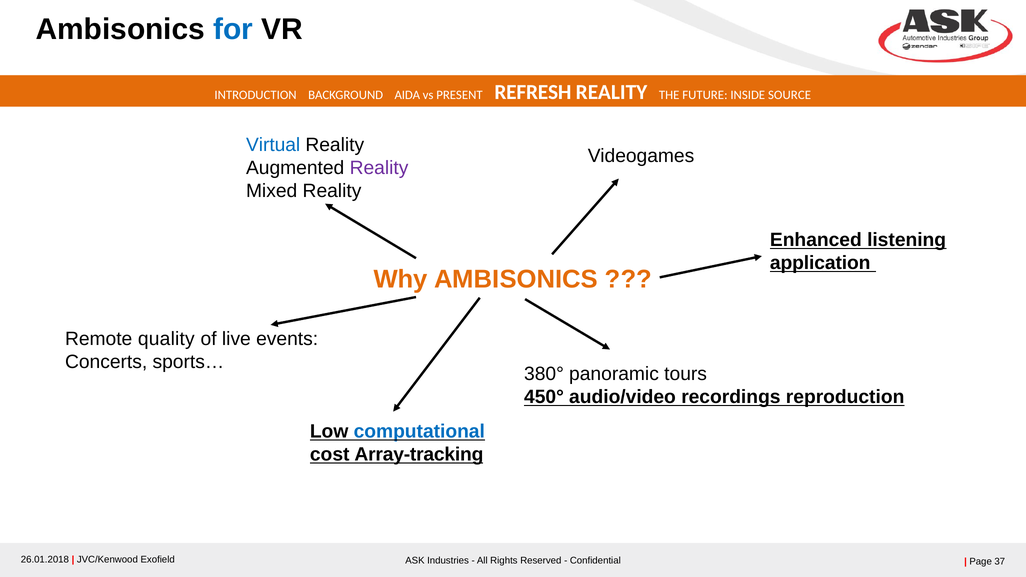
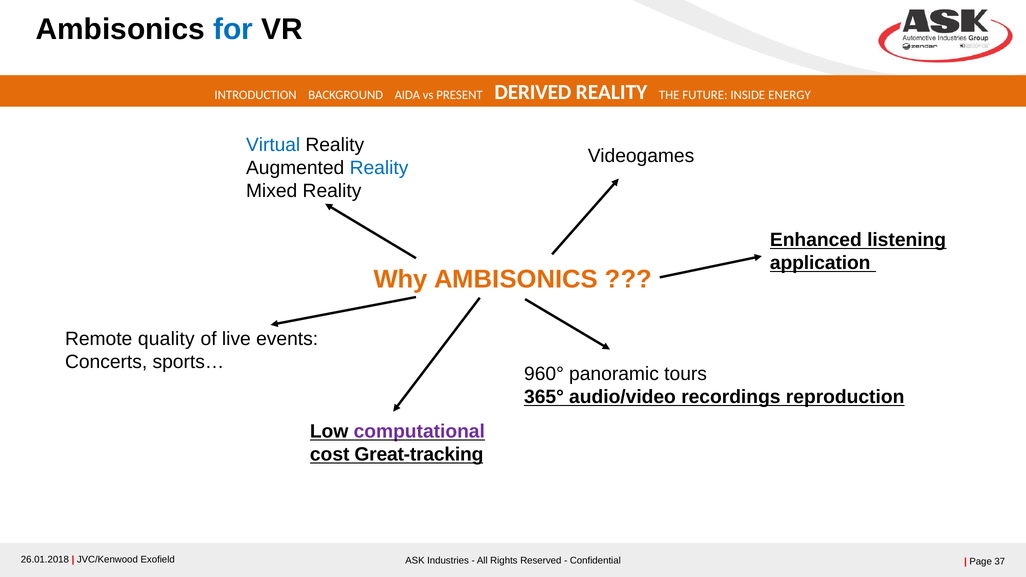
REFRESH: REFRESH -> DERIVED (533, 92)
SOURCE: SOURCE -> ENERGY (790, 95)
Reality colour: purple -> blue (379, 168)
380°: 380° -> 960° (544, 374)
450°: 450° -> 365° (544, 397)
computational colour: blue -> purple (419, 431)
Array-tracking: Array-tracking -> Great-tracking (419, 454)
